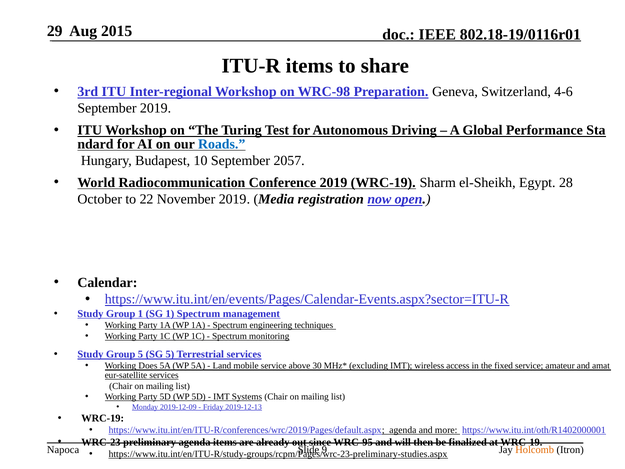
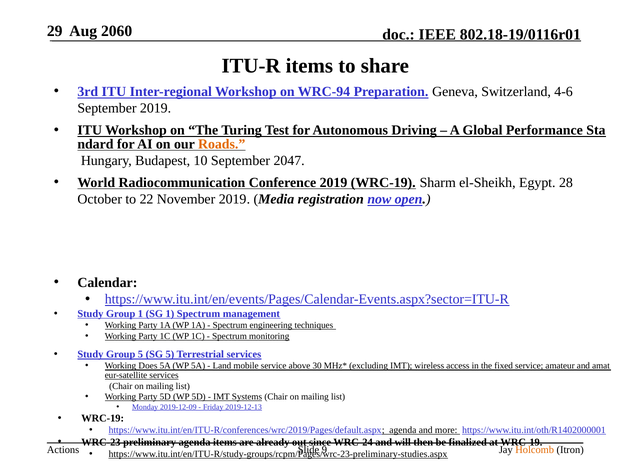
2015: 2015 -> 2060 (117, 31)
WRC-98: WRC-98 -> WRC-94 (324, 92)
Roads colour: blue -> orange (222, 144)
2057: 2057 -> 2047 (289, 161)
WRC-95: WRC-95 -> WRC-24 (353, 442)
Napoca: Napoca -> Actions (63, 450)
